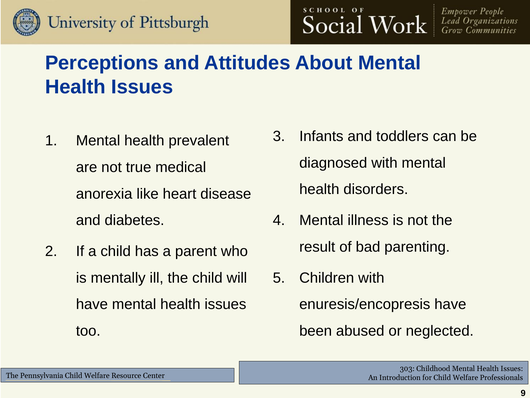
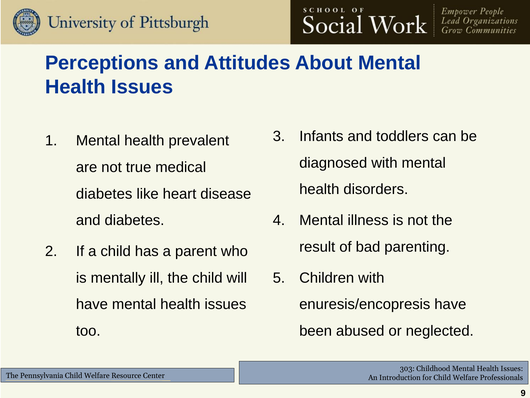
anorexia: anorexia -> diabetes (104, 194)
